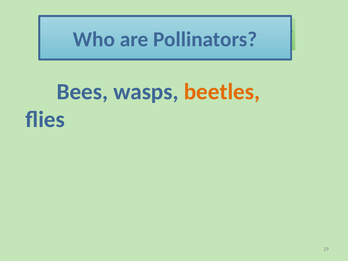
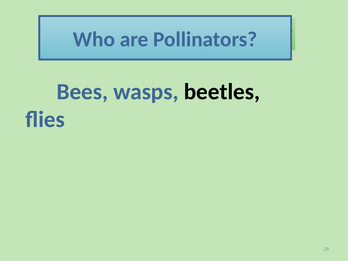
beetles colour: orange -> black (222, 92)
